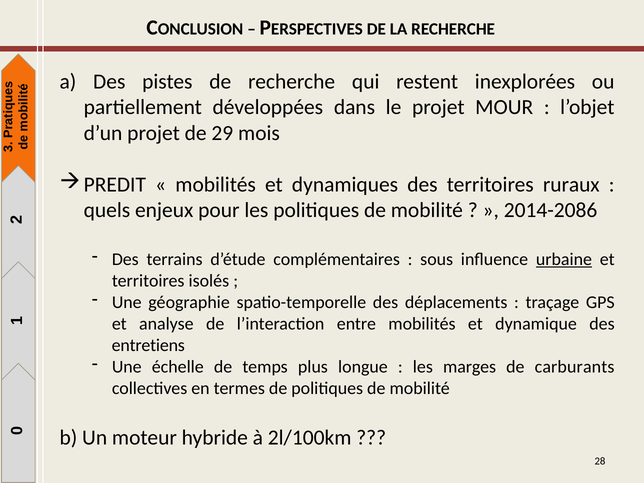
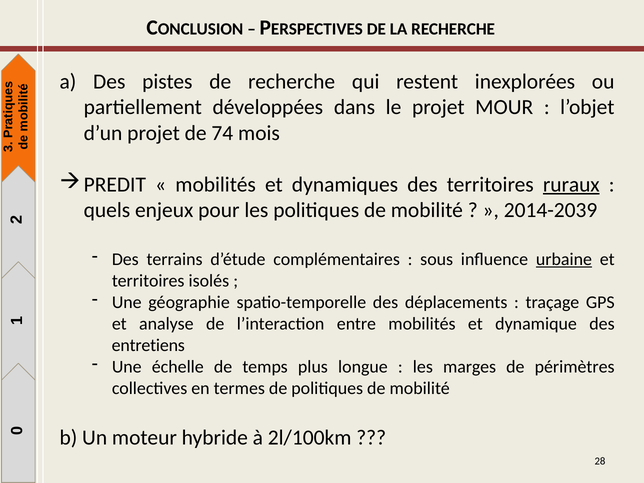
29: 29 -> 74 (222, 133)
ruraux underline: none -> present (571, 185)
2014-2086: 2014-2086 -> 2014-2039 (551, 210)
carburants: carburants -> périmètres (575, 367)
